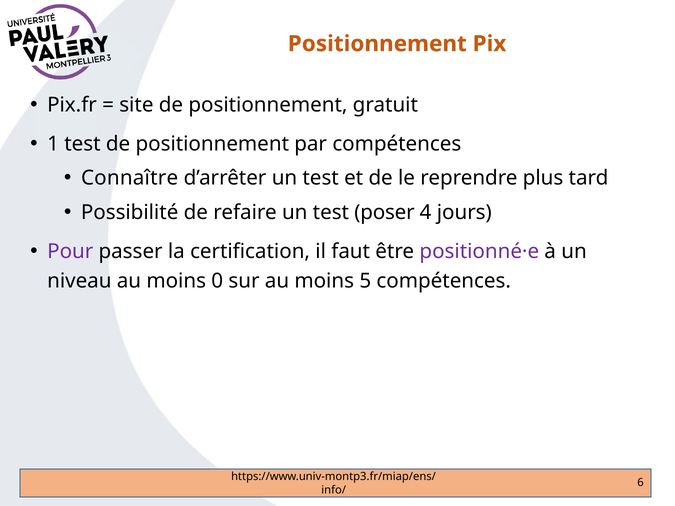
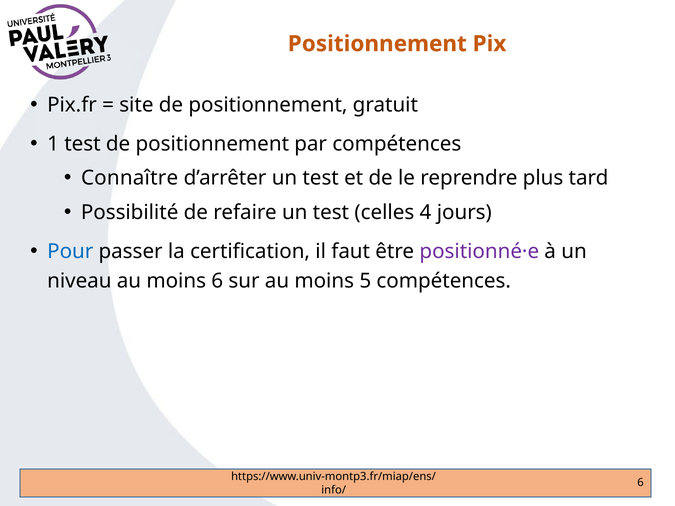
poser: poser -> celles (384, 213)
Pour colour: purple -> blue (70, 252)
moins 0: 0 -> 6 (217, 281)
